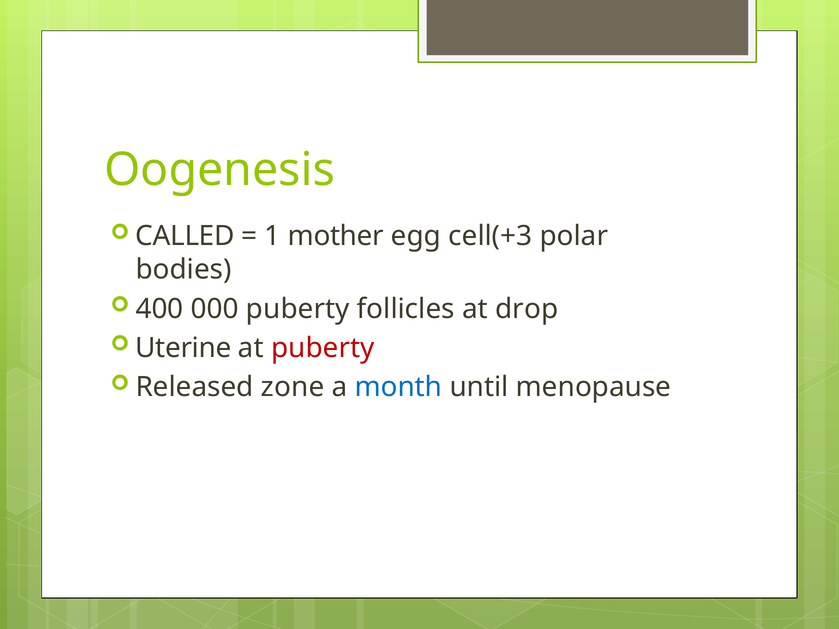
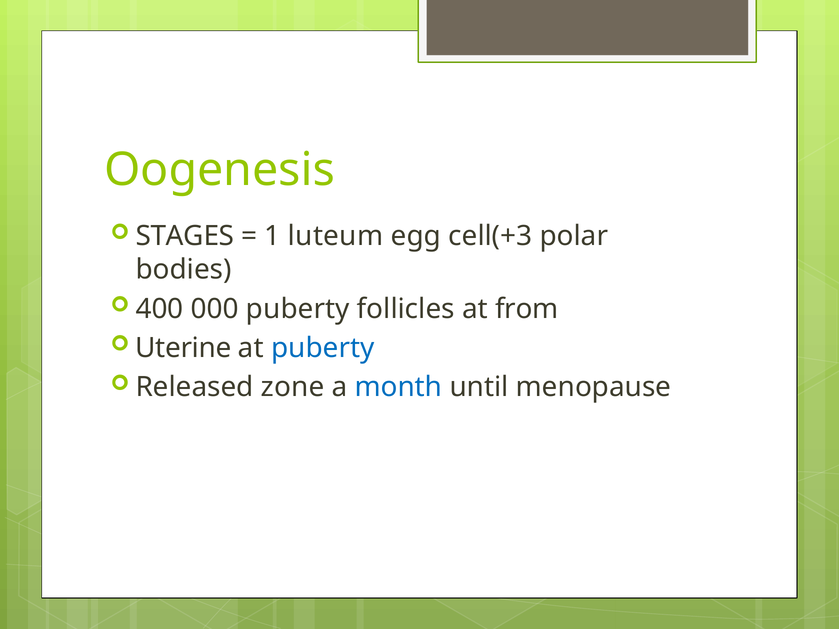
CALLED: CALLED -> STAGES (185, 236)
mother: mother -> luteum (336, 236)
drop: drop -> from (527, 309)
puberty colour: red -> blue (323, 348)
